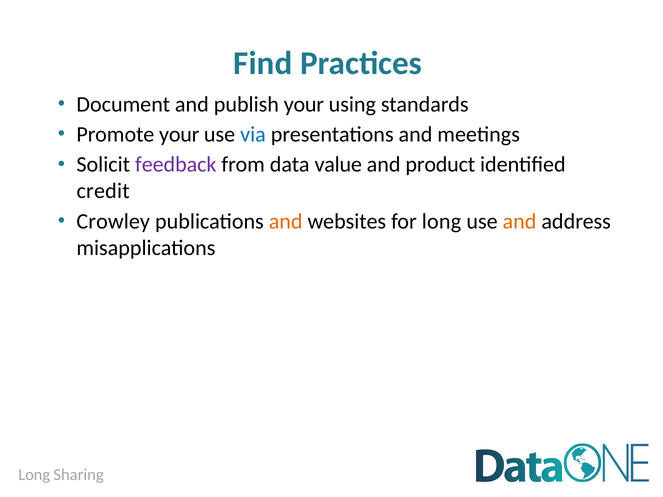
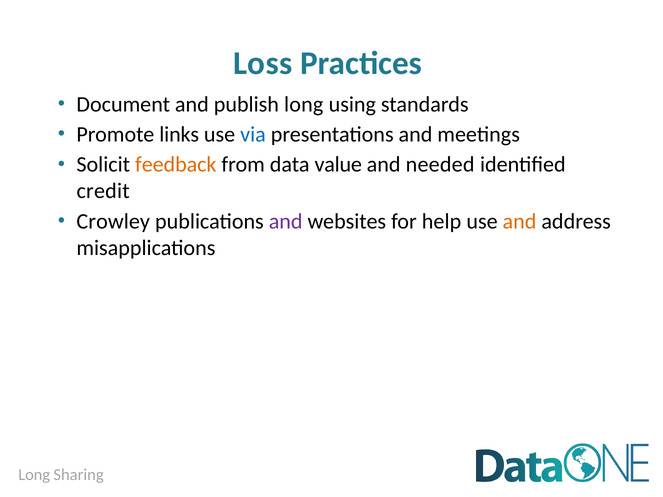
Find: Find -> Loss (263, 63)
publish your: your -> long (304, 104)
Promote your: your -> links (179, 135)
feedback colour: purple -> orange (176, 165)
product: product -> needed (440, 165)
and colour: orange -> purple (286, 221)
for long: long -> help (442, 221)
